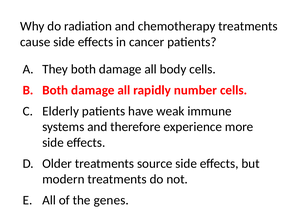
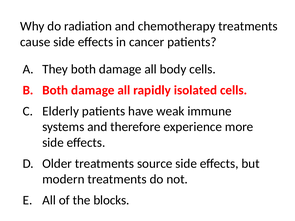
number: number -> isolated (195, 90)
genes: genes -> blocks (111, 200)
